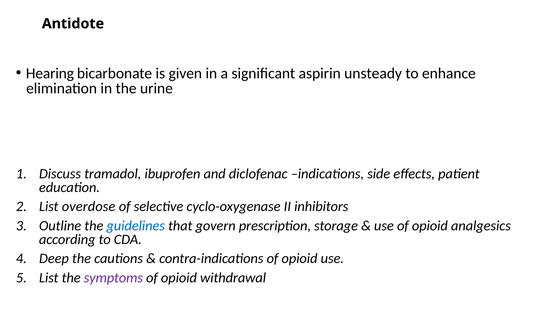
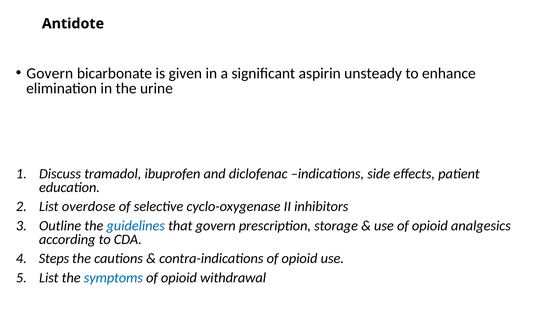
Hearing: Hearing -> Govern (50, 73)
Deep: Deep -> Steps (54, 258)
symptoms colour: purple -> blue (113, 277)
